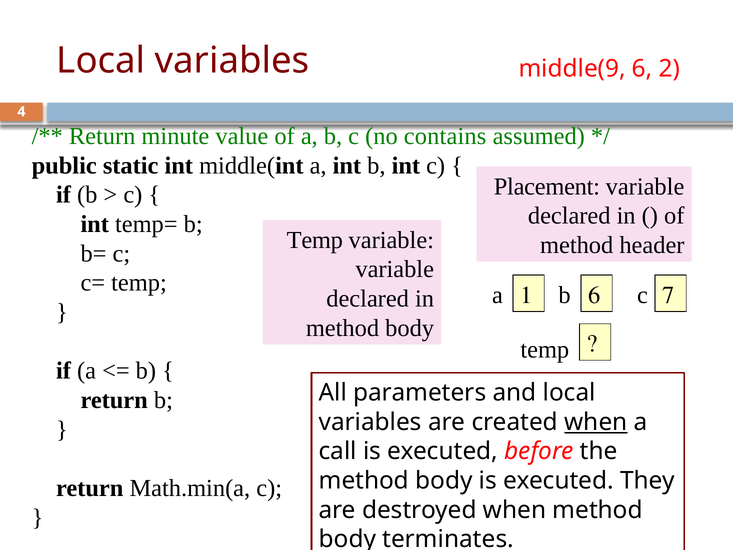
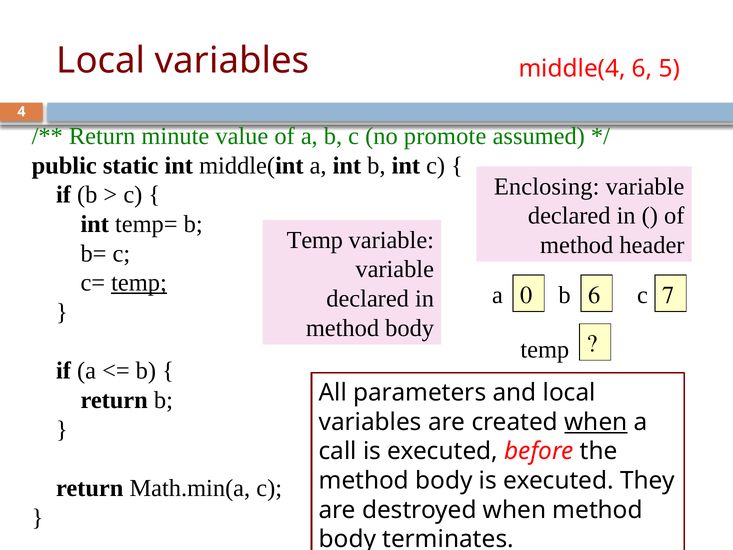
middle(9: middle(9 -> middle(4 (572, 69)
2: 2 -> 5 (669, 69)
contains: contains -> promote (445, 136)
Placement: Placement -> Enclosing (547, 186)
temp underline: none -> present (139, 283)
1: 1 -> 0 (526, 295)
